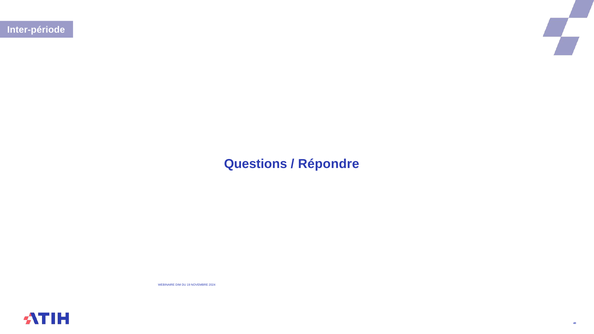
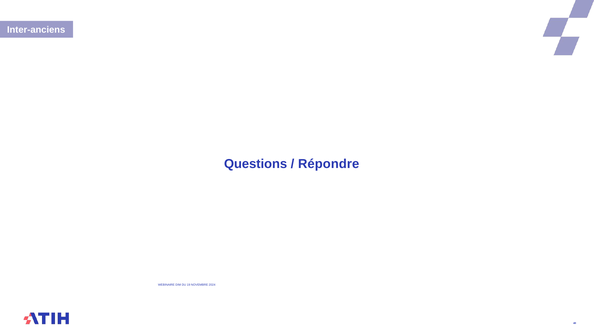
Inter-période: Inter-période -> Inter-anciens (36, 30)
